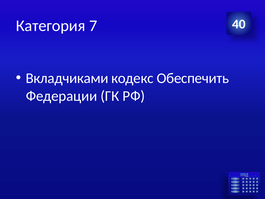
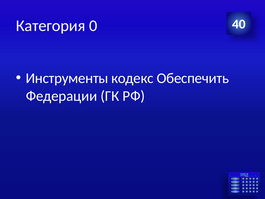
7: 7 -> 0 (93, 26)
Вкладчиками: Вкладчиками -> Инструменты (67, 78)
